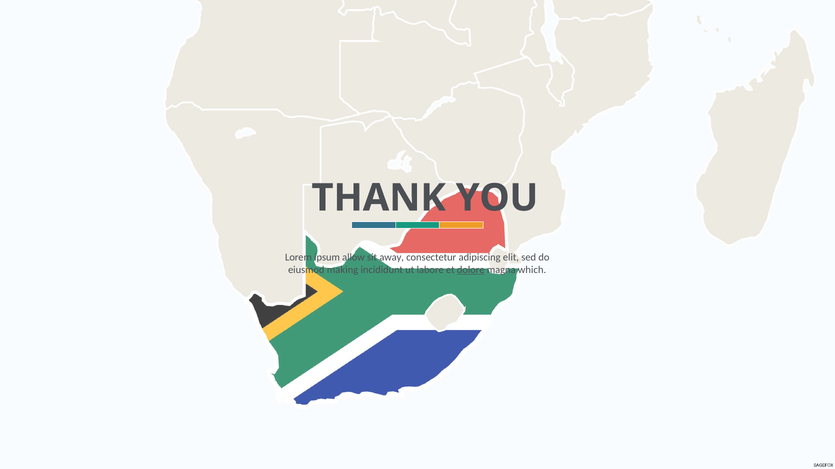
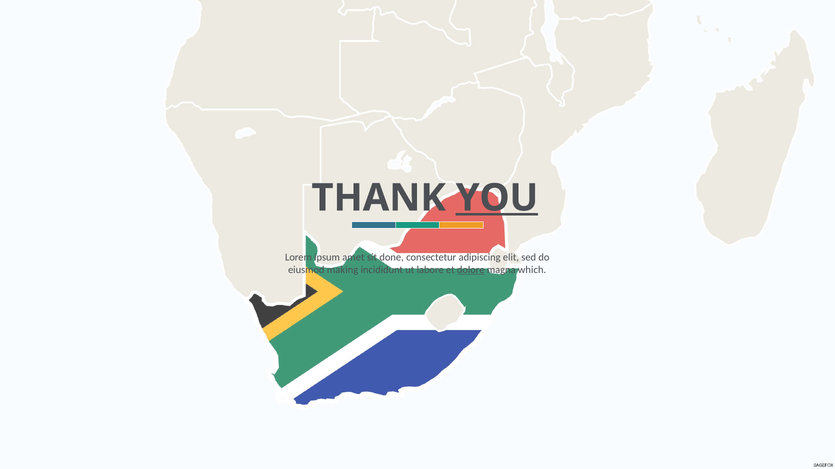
YOU underline: none -> present (497, 198)
allow: allow -> amet (353, 258)
away: away -> done (392, 258)
